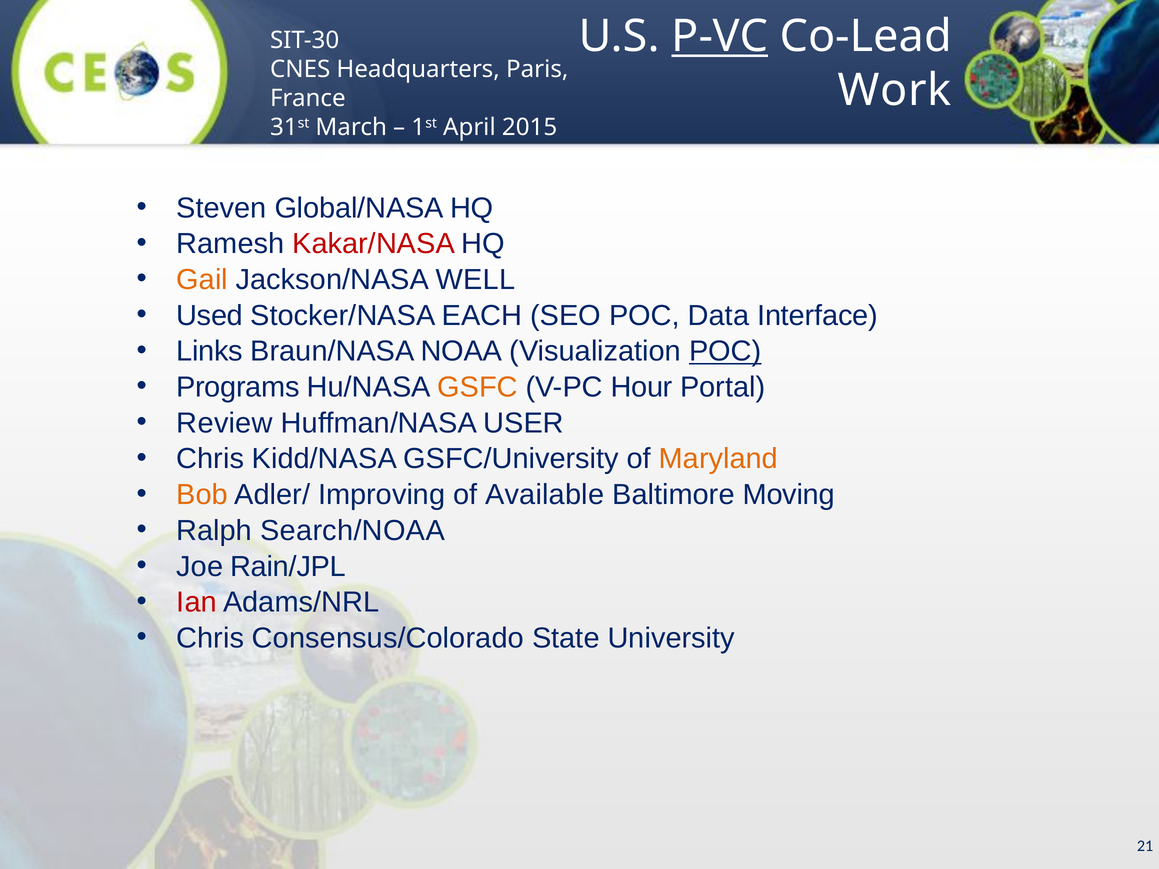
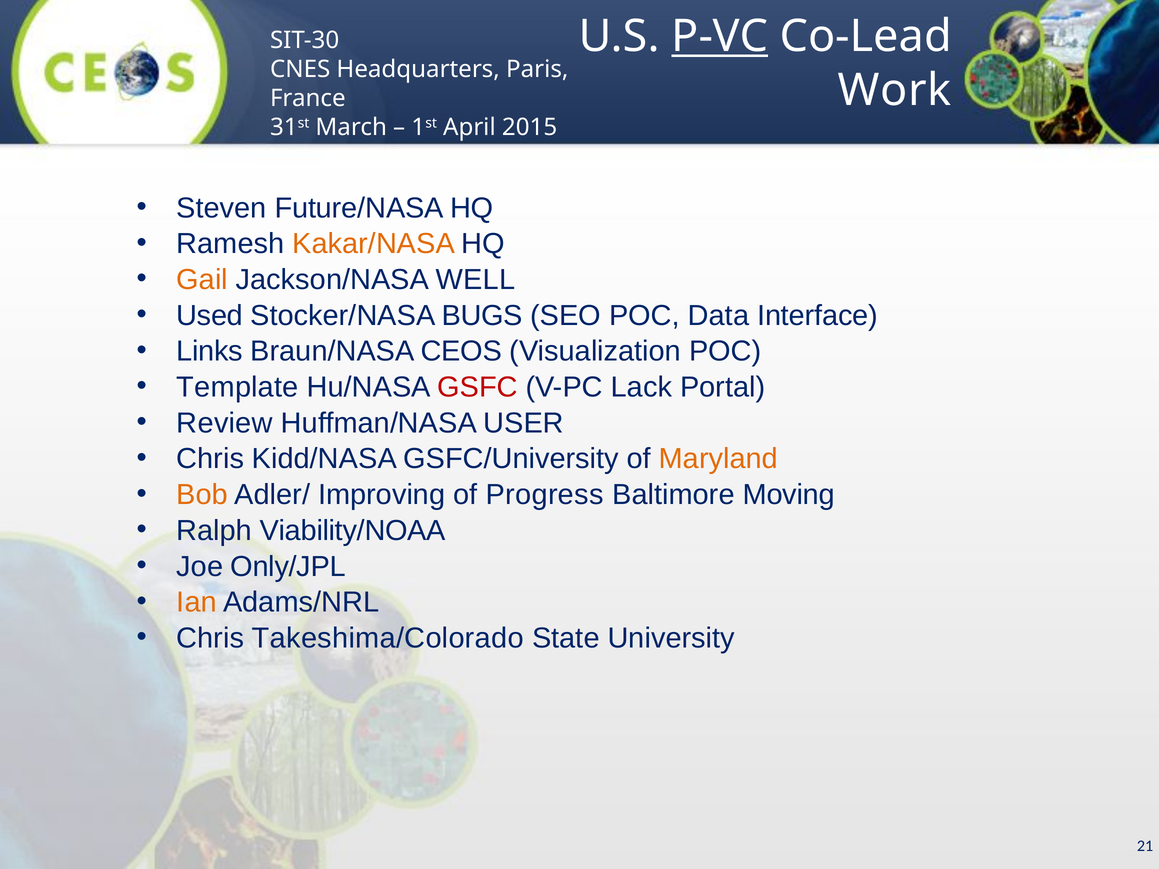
Global/NASA: Global/NASA -> Future/NASA (359, 208)
Kakar/NASA colour: red -> orange (374, 244)
EACH: EACH -> BUGS (482, 316)
NOAA: NOAA -> CEOS (461, 351)
POC underline: present -> none (725, 351)
Programs: Programs -> Template (238, 387)
GSFC colour: orange -> red (477, 387)
Hour: Hour -> Lack (641, 387)
Available: Available -> Progress (545, 495)
Search/NOAA: Search/NOAA -> Viability/NOAA (353, 531)
Rain/JPL: Rain/JPL -> Only/JPL (288, 567)
Ian colour: red -> orange (197, 603)
Consensus/Colorado: Consensus/Colorado -> Takeshima/Colorado (388, 638)
